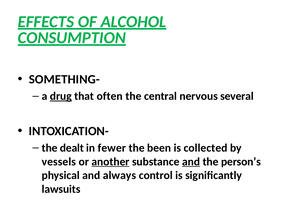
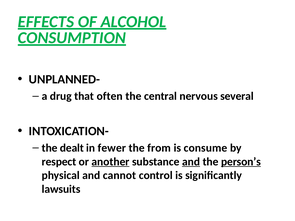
SOMETHING-: SOMETHING- -> UNPLANNED- (64, 79)
drug underline: present -> none (61, 96)
been: been -> from (159, 148)
collected: collected -> consume (206, 148)
vessels: vessels -> respect (59, 162)
person’s underline: none -> present (241, 162)
always: always -> cannot (119, 176)
